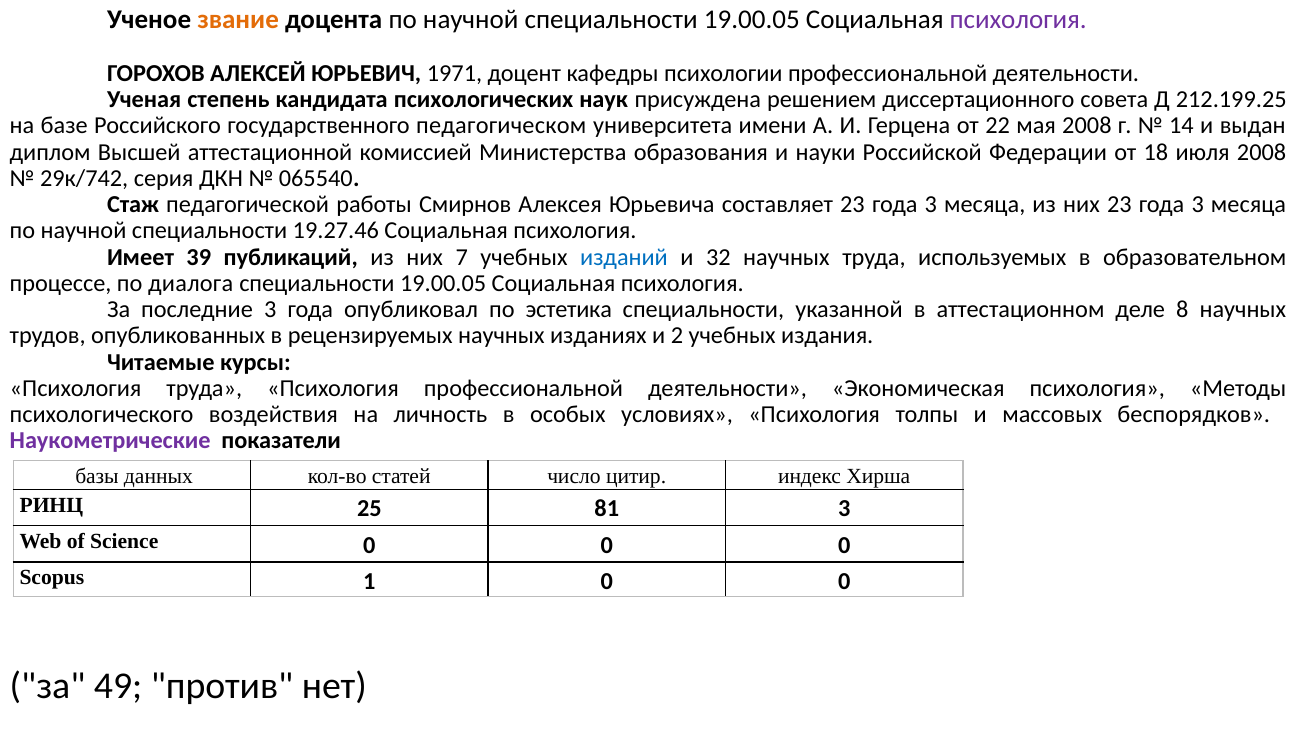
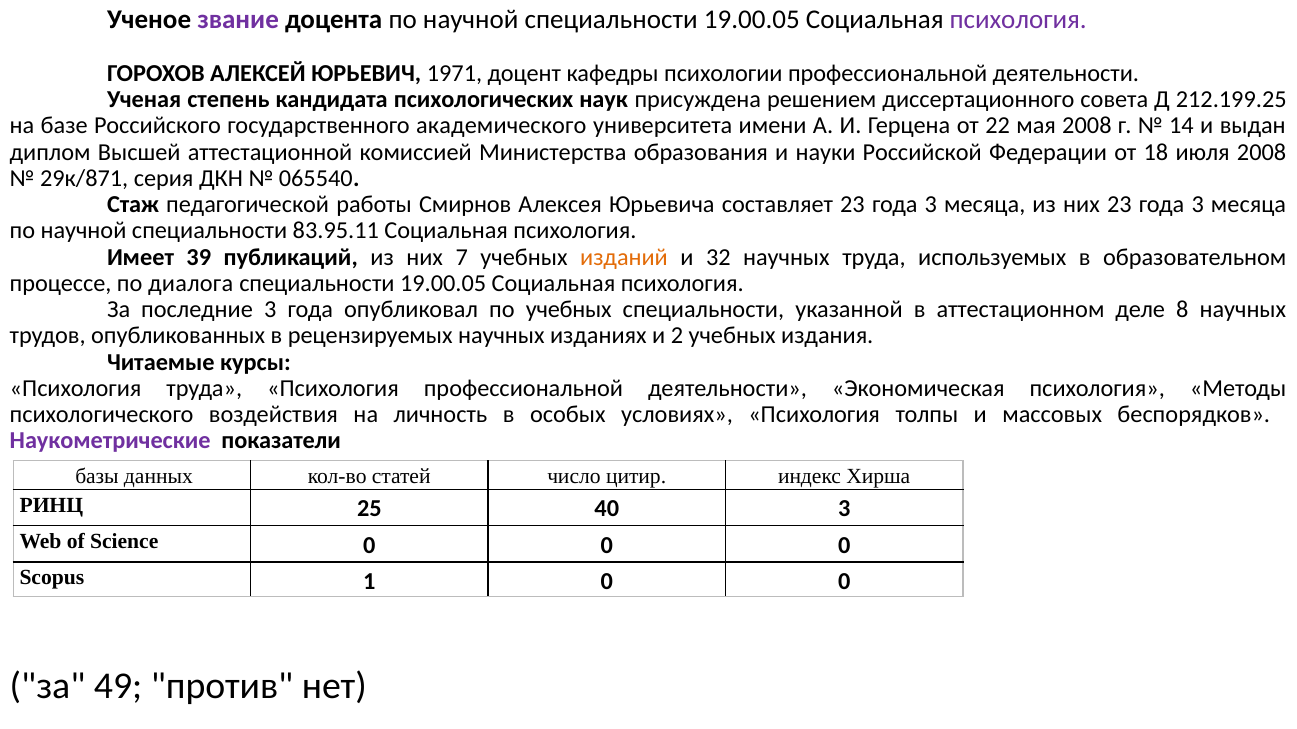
звание colour: orange -> purple (238, 19)
педагогическом: педагогическом -> академического (501, 126)
29к/742: 29к/742 -> 29к/871 (84, 178)
19.27.46: 19.27.46 -> 83.95.11 (336, 231)
изданий colour: blue -> orange (624, 257)
по эстетика: эстетика -> учебных (569, 310)
81: 81 -> 40 (607, 509)
